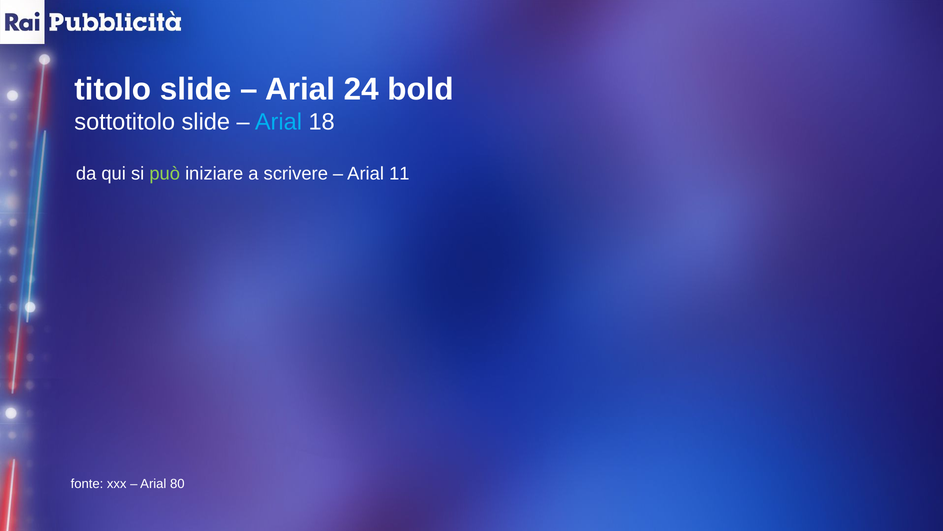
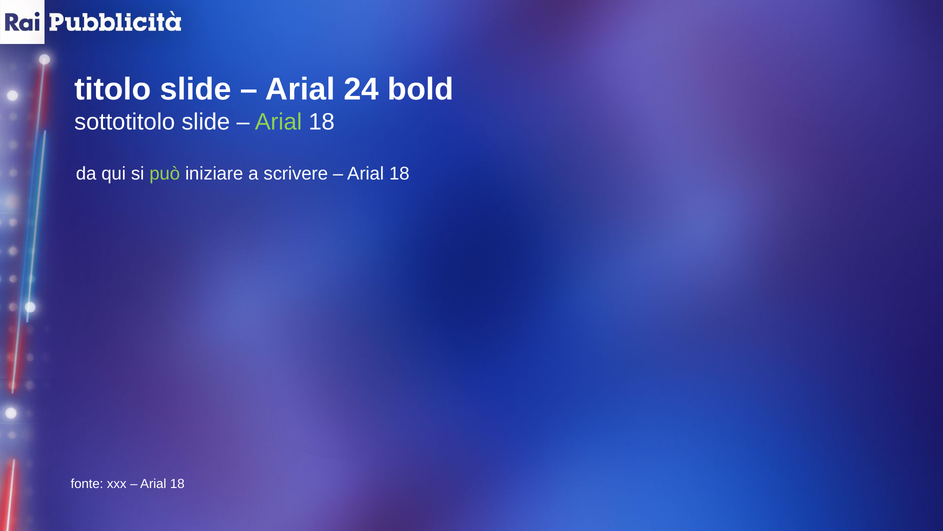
Arial colour: light blue -> light green (278, 122)
11: 11 -> 18 (399, 174)
80: 80 -> 18 (177, 484)
